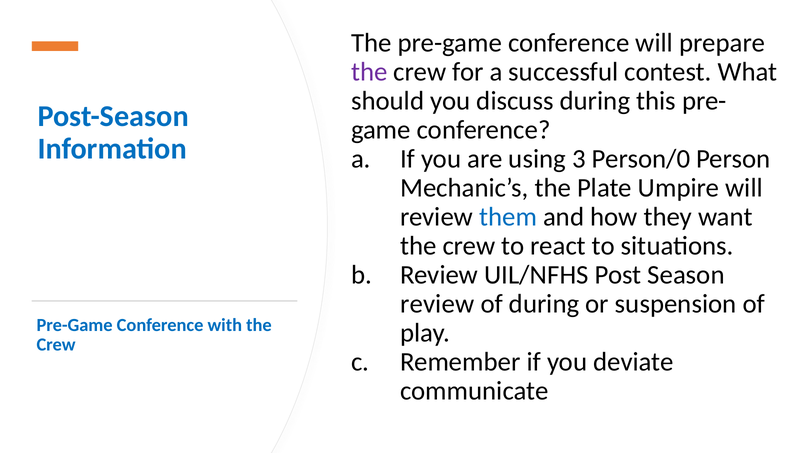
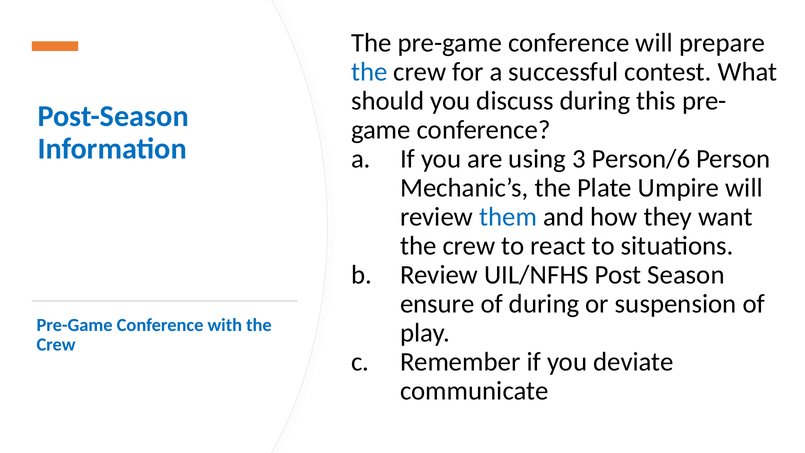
the colour: purple -> blue (369, 72)
Person/0: Person/0 -> Person/6 (641, 159)
review: review -> ensure (437, 304)
